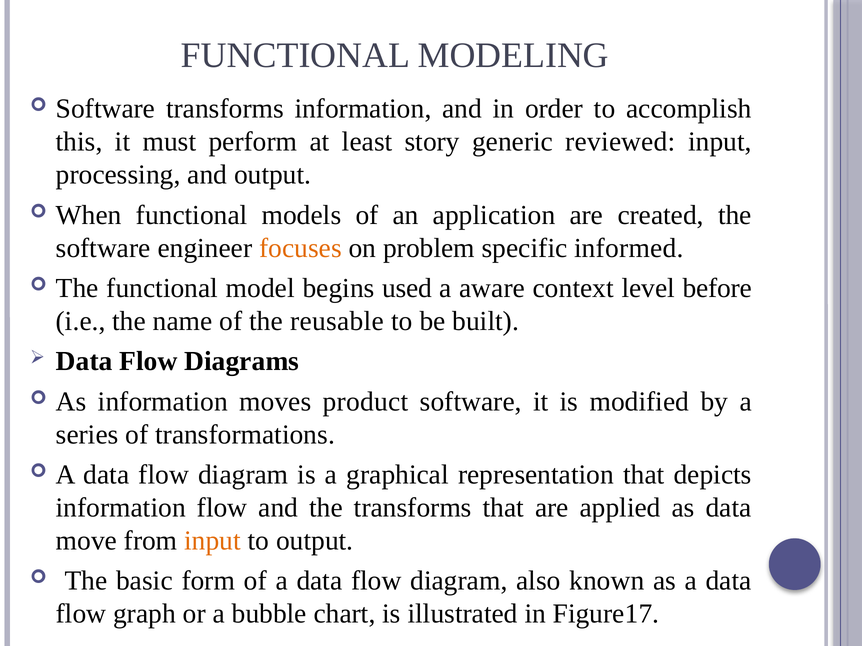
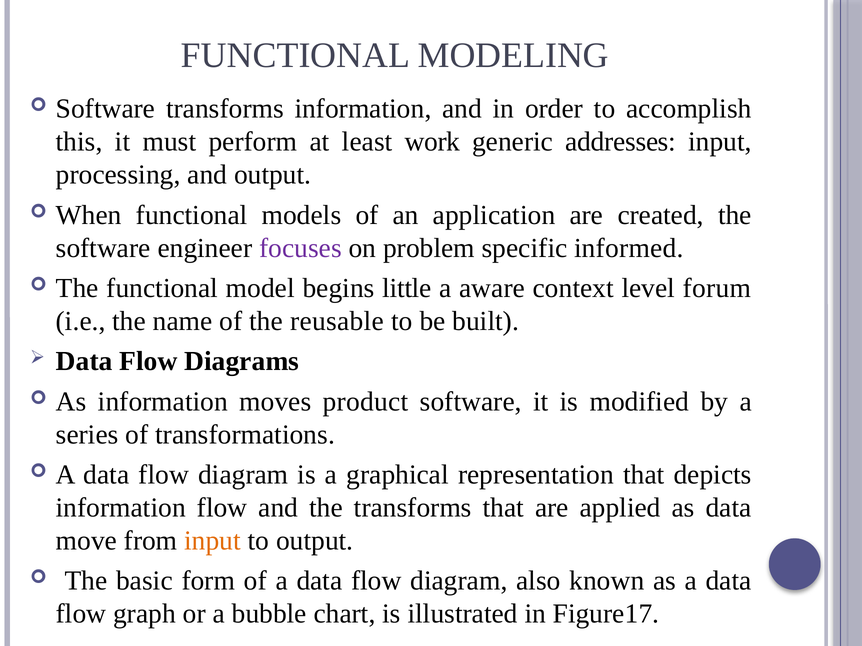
story: story -> work (432, 142)
reviewed: reviewed -> addresses (621, 142)
focuses colour: orange -> purple (300, 248)
used: used -> little (407, 288)
before: before -> forum (717, 288)
